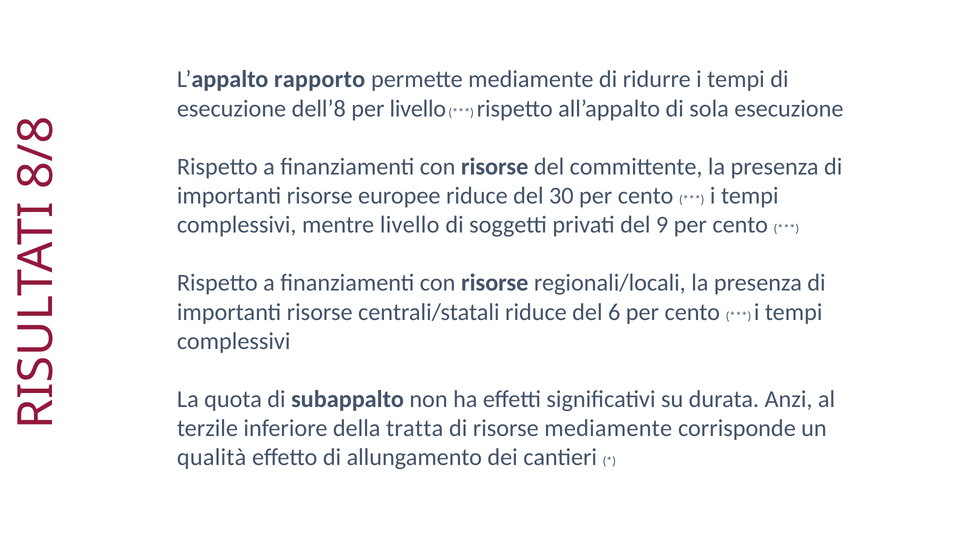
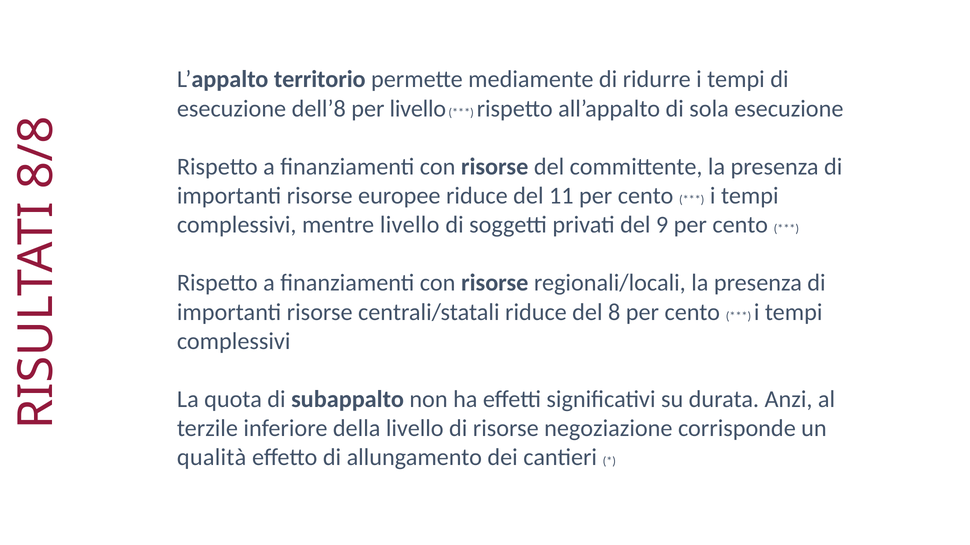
rapporto: rapporto -> territorio (320, 80)
30: 30 -> 11 (561, 196)
del 6: 6 -> 8 (614, 312)
della tratta: tratta -> livello (415, 429)
risorse mediamente: mediamente -> negoziazione (608, 429)
